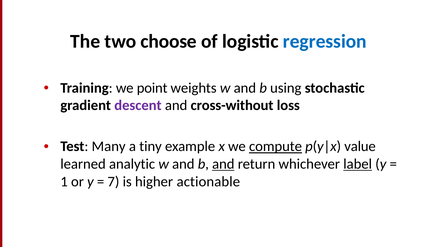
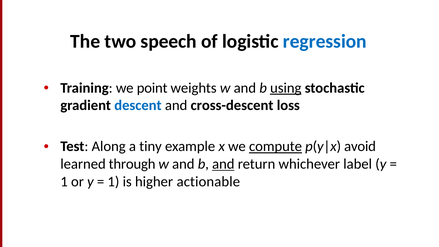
choose: choose -> speech (169, 41)
using underline: none -> present (286, 88)
descent colour: purple -> blue (138, 105)
cross-without: cross-without -> cross-descent (232, 105)
Many: Many -> Along (109, 146)
value: value -> avoid (360, 146)
analytic: analytic -> through (132, 164)
label underline: present -> none (358, 164)
7: 7 -> 1 (113, 182)
